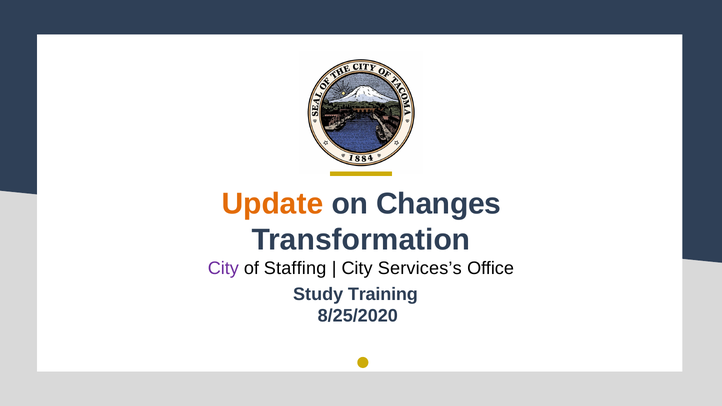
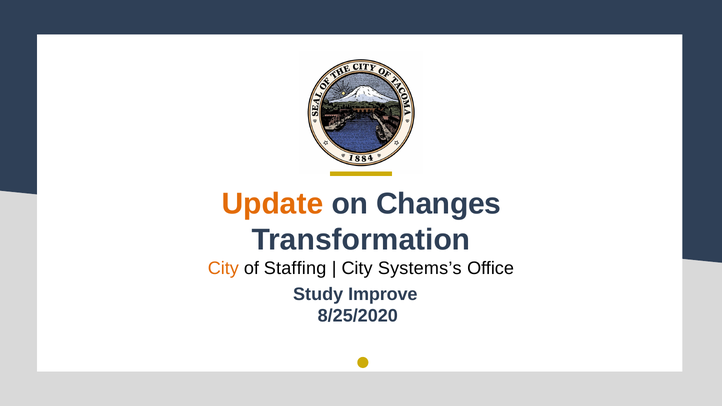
City colour: purple -> orange (223, 268)
Services’s: Services’s -> Systems’s (420, 268)
Training: Training -> Improve (383, 294)
